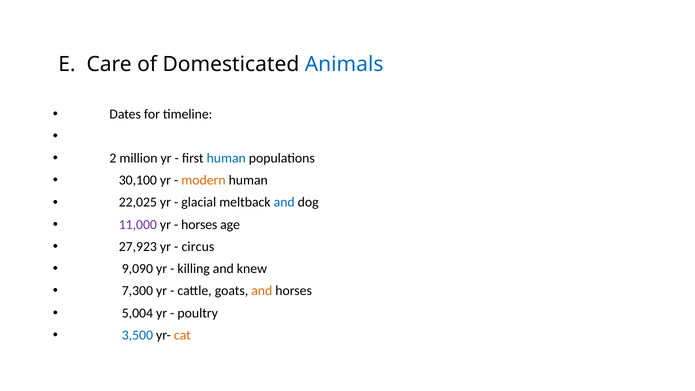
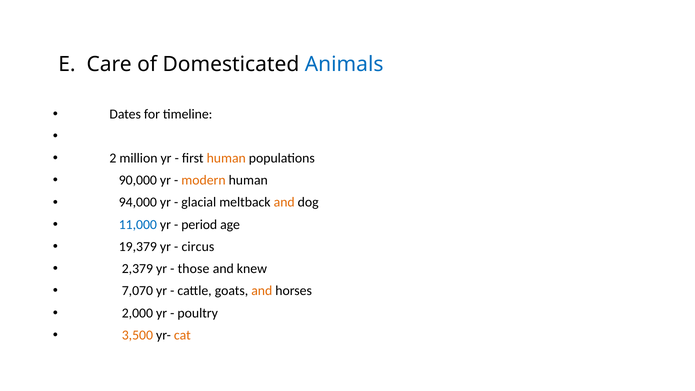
human colour: blue -> orange (226, 158)
30,100: 30,100 -> 90,000 (138, 180)
22,025: 22,025 -> 94,000 (138, 202)
and colour: blue -> orange (284, 202)
11,000 colour: purple -> blue (138, 225)
horses: horses -> period (199, 225)
27,923: 27,923 -> 19,379 (138, 247)
9,090: 9,090 -> 2,379 (137, 269)
killing: killing -> those (194, 269)
7,300: 7,300 -> 7,070 (137, 291)
5,004: 5,004 -> 2,000 (137, 313)
3,500 colour: blue -> orange (137, 335)
